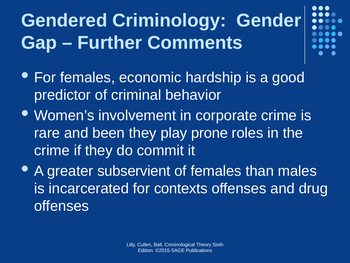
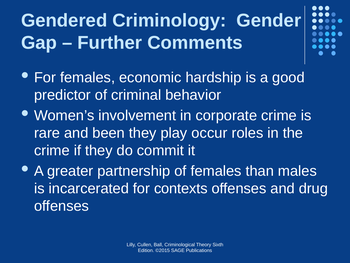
prone: prone -> occur (209, 133)
subservient: subservient -> partnership (134, 171)
